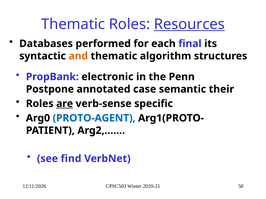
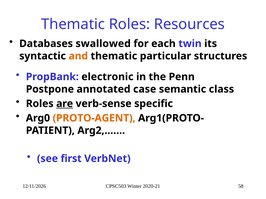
Resources underline: present -> none (189, 24)
performed: performed -> swallowed (103, 44)
final: final -> twin (190, 44)
algorithm: algorithm -> particular (166, 56)
their: their -> class (221, 89)
PROTO-AGENT colour: blue -> orange (94, 118)
find: find -> first (71, 159)
